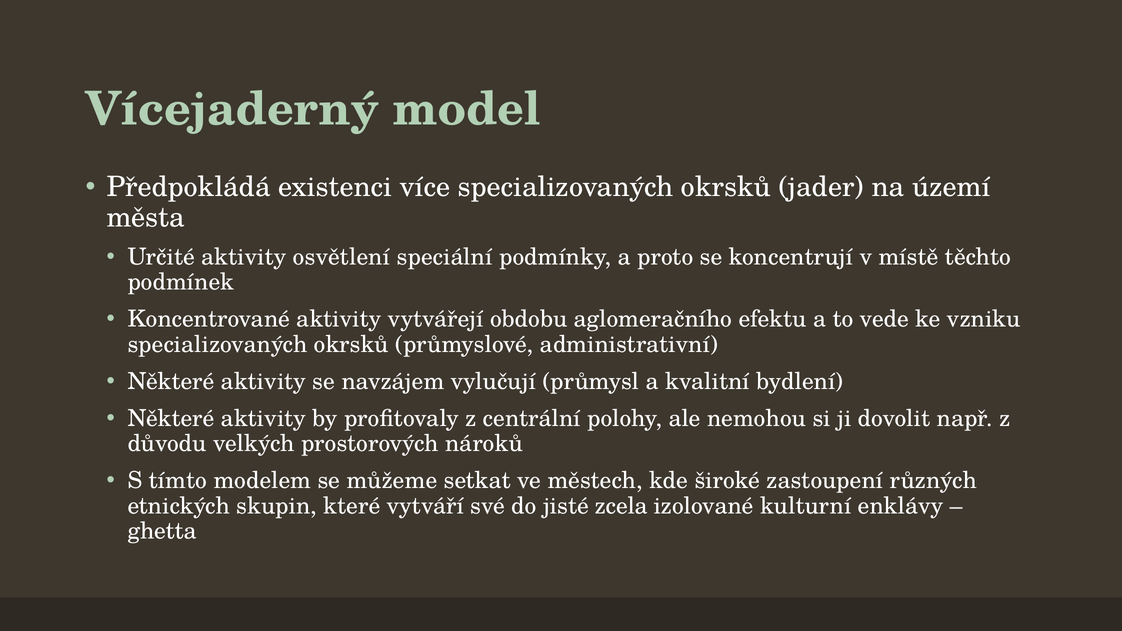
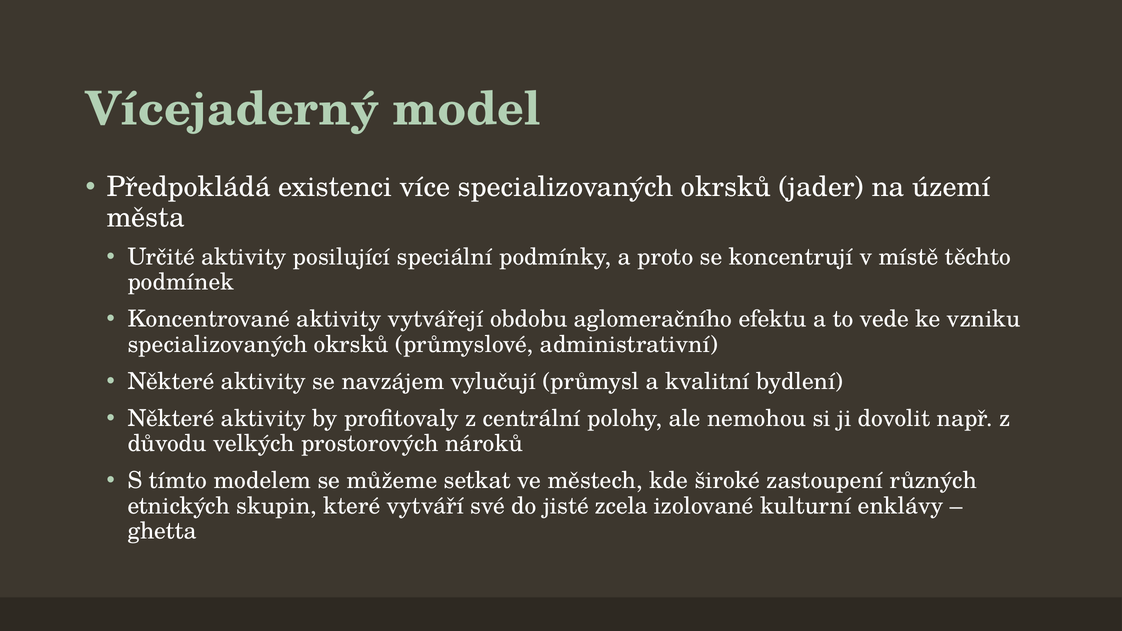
osvětlení: osvětlení -> posilující (342, 257)
